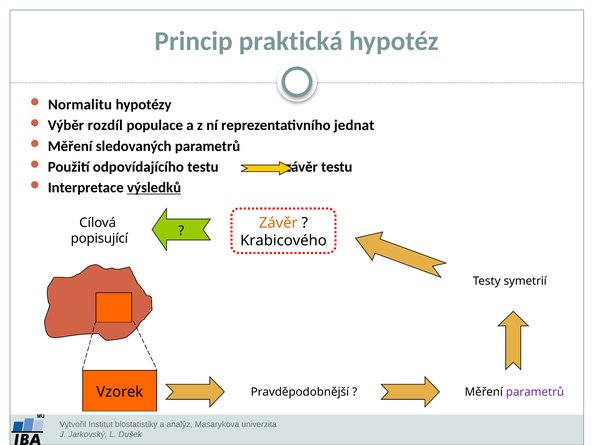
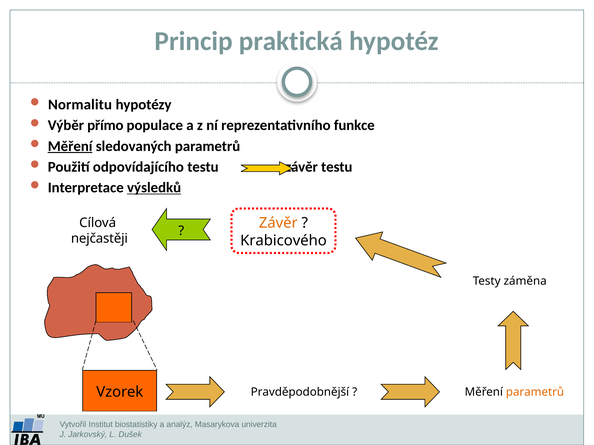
rozdíl: rozdíl -> přímo (105, 125)
jednat: jednat -> funkce (354, 125)
Měření underline: none -> present (70, 146)
popisující: popisující -> nejčastěji (99, 239)
symetrií: symetrií -> záměna (525, 281)
parametrů colour: purple -> orange (535, 392)
